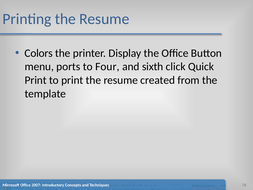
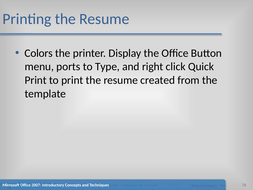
Four: Four -> Type (107, 67)
sixth: sixth -> right (153, 67)
